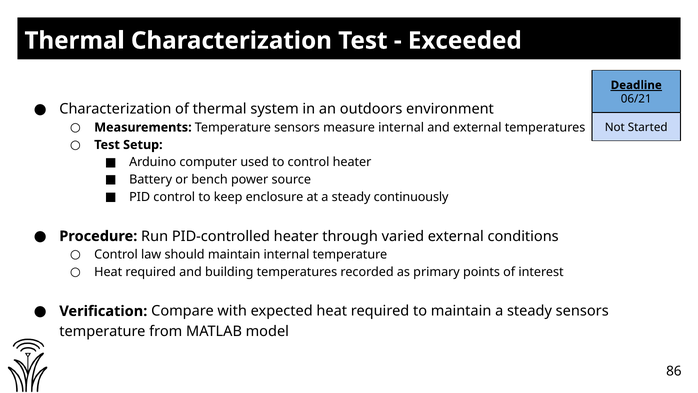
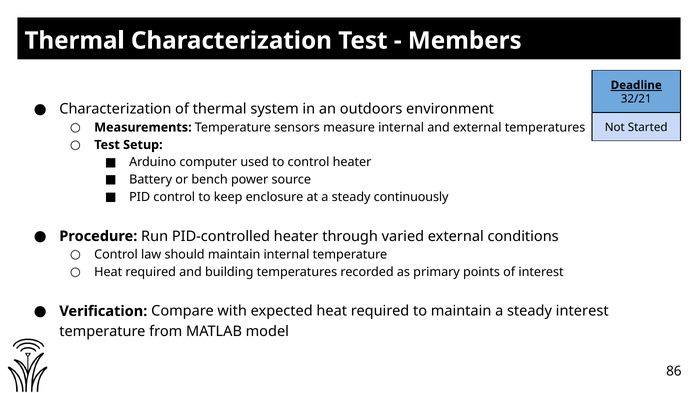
Exceeded: Exceeded -> Members (465, 41)
06/21: 06/21 -> 32/21 (636, 99)
steady sensors: sensors -> interest (582, 311)
